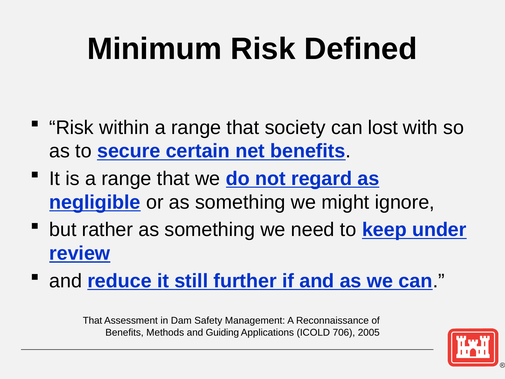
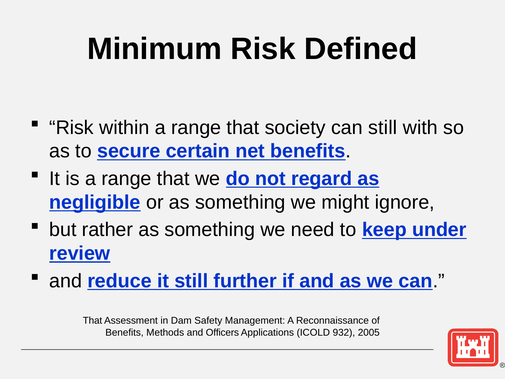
can lost: lost -> still (383, 127)
Guiding: Guiding -> Officers (222, 332)
706: 706 -> 932 (344, 332)
